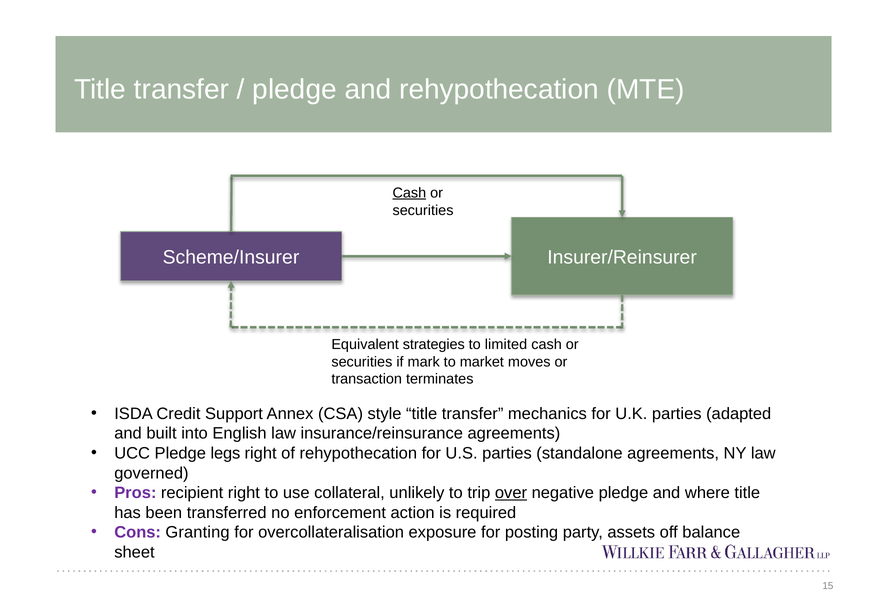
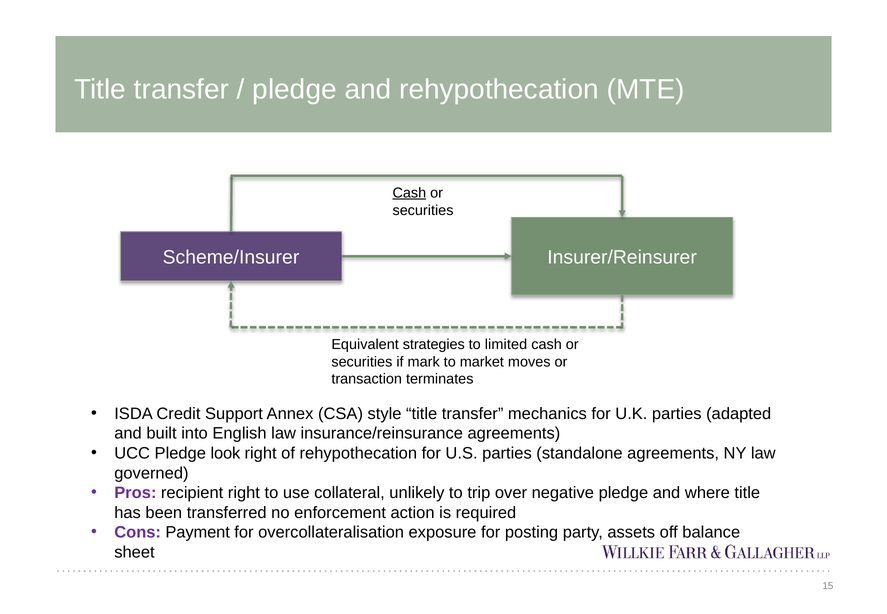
legs: legs -> look (225, 453)
over underline: present -> none (511, 493)
Granting: Granting -> Payment (198, 532)
